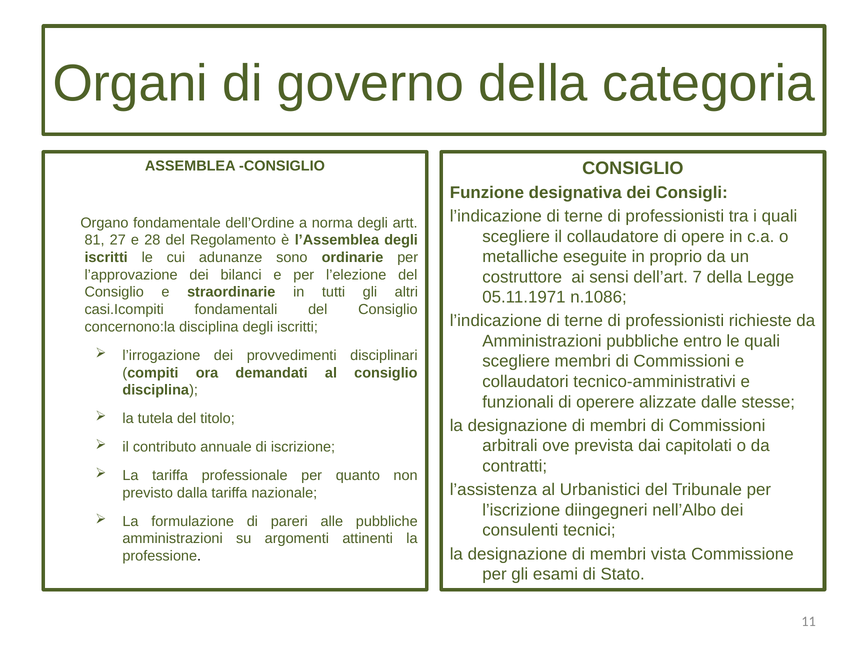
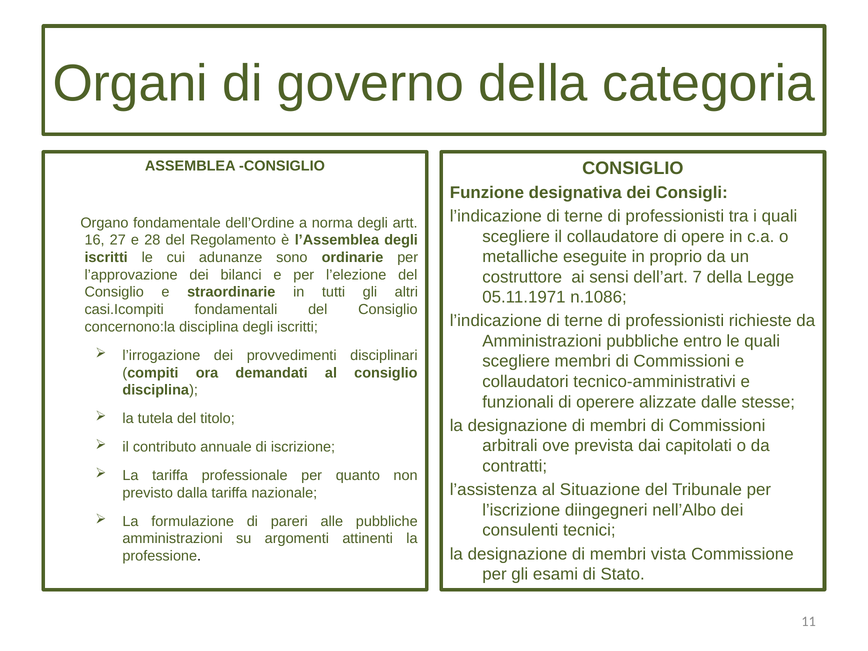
81: 81 -> 16 (95, 240)
Urbanistici: Urbanistici -> Situazione (600, 490)
